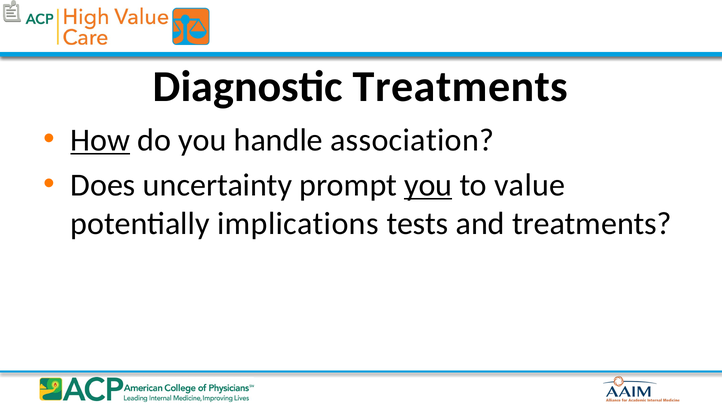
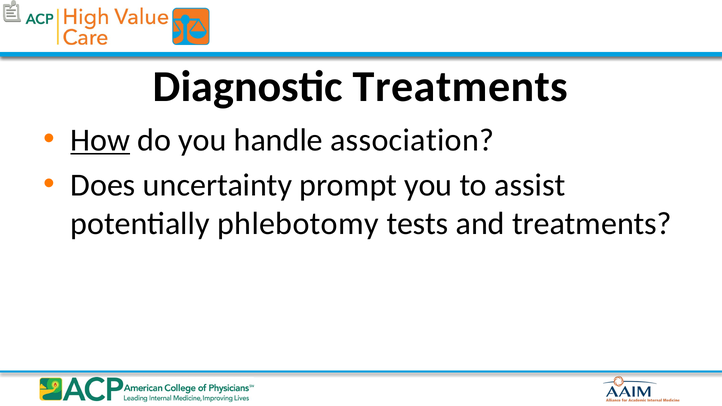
you underline: present -> none (428, 185)
value: value -> assist (530, 185)
implications: implications -> phlebotomy (298, 224)
